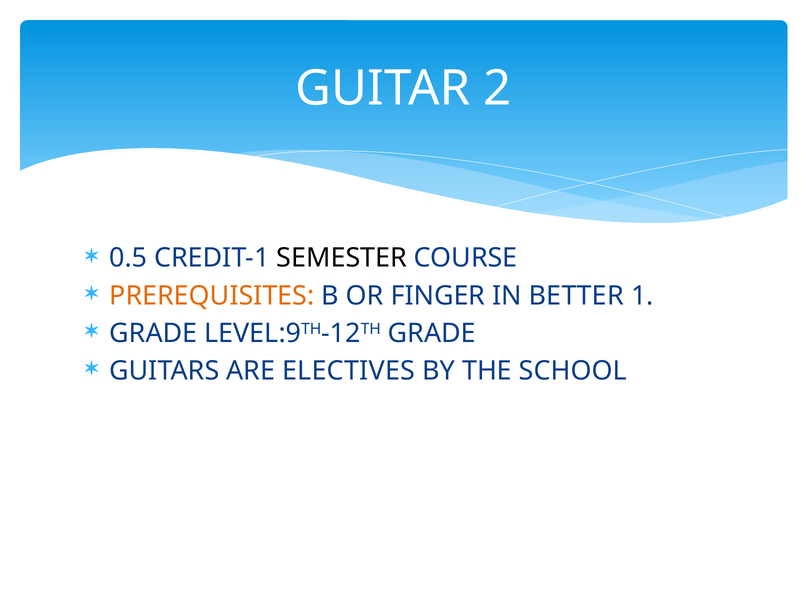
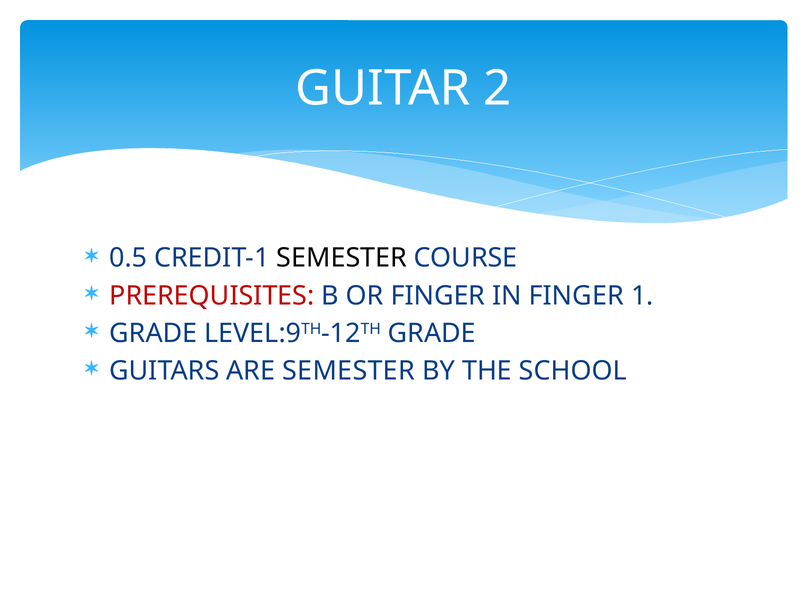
PREREQUISITES colour: orange -> red (212, 296)
IN BETTER: BETTER -> FINGER (576, 296)
ARE ELECTIVES: ELECTIVES -> SEMESTER (349, 371)
